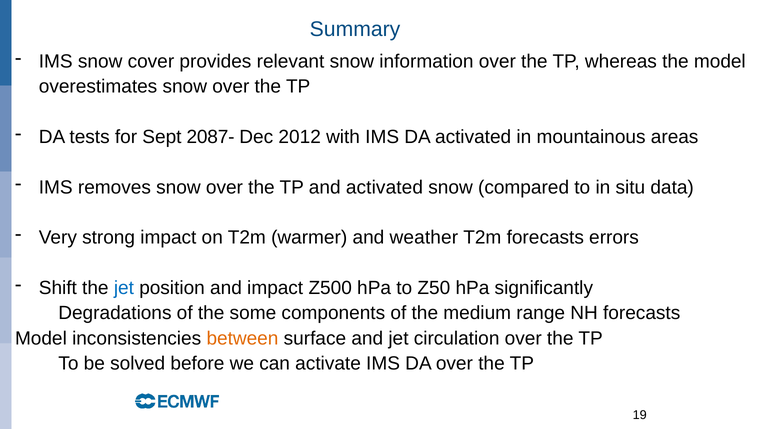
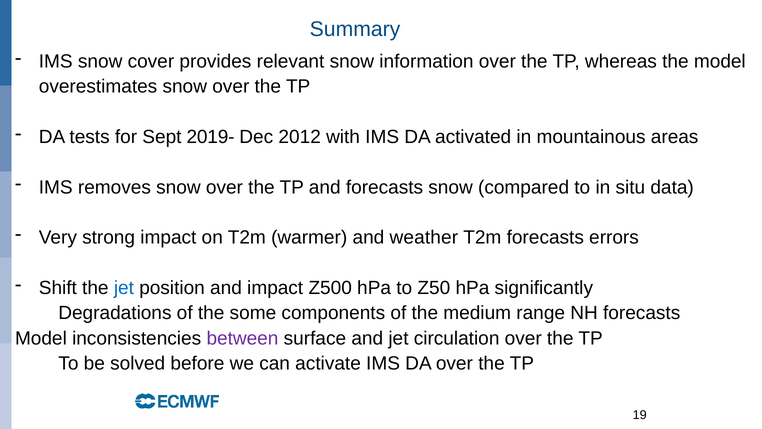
2087-: 2087- -> 2019- (211, 137)
and activated: activated -> forecasts (385, 187)
between colour: orange -> purple (242, 338)
